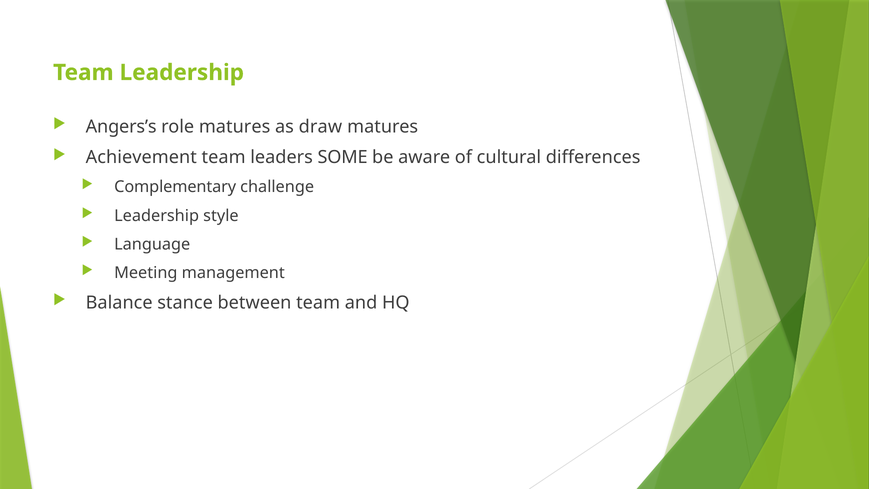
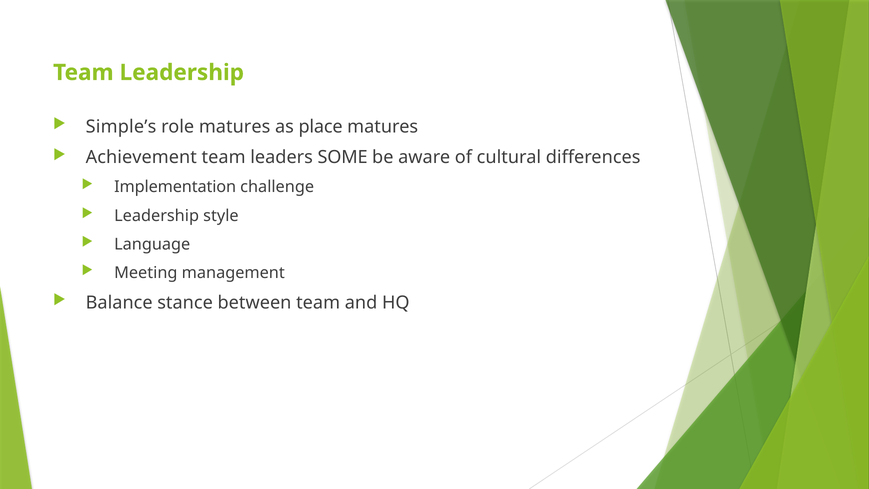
Angers’s: Angers’s -> Simple’s (121, 127)
draw: draw -> place (321, 127)
Complementary: Complementary -> Implementation (175, 187)
